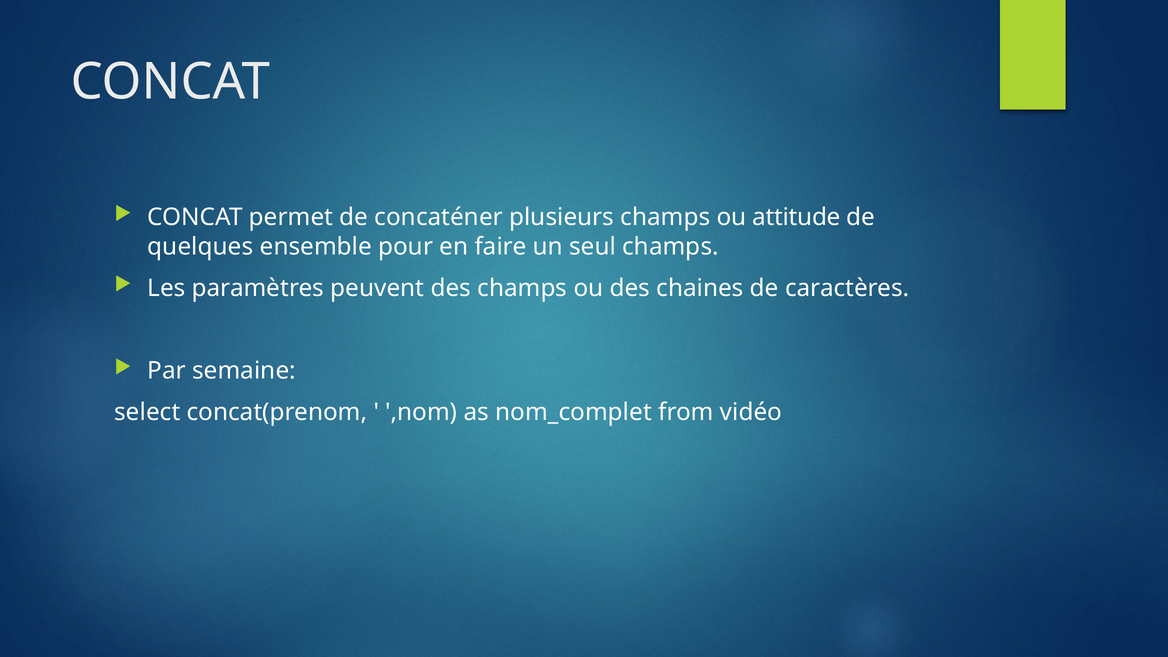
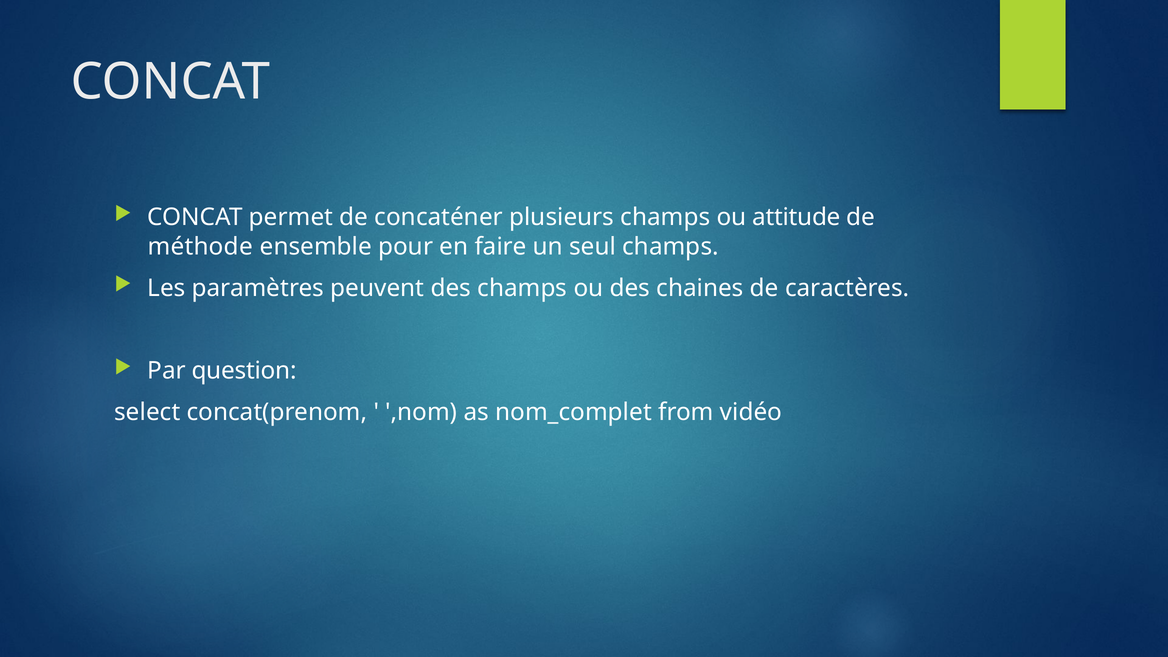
quelques: quelques -> méthode (200, 247)
semaine: semaine -> question (244, 371)
